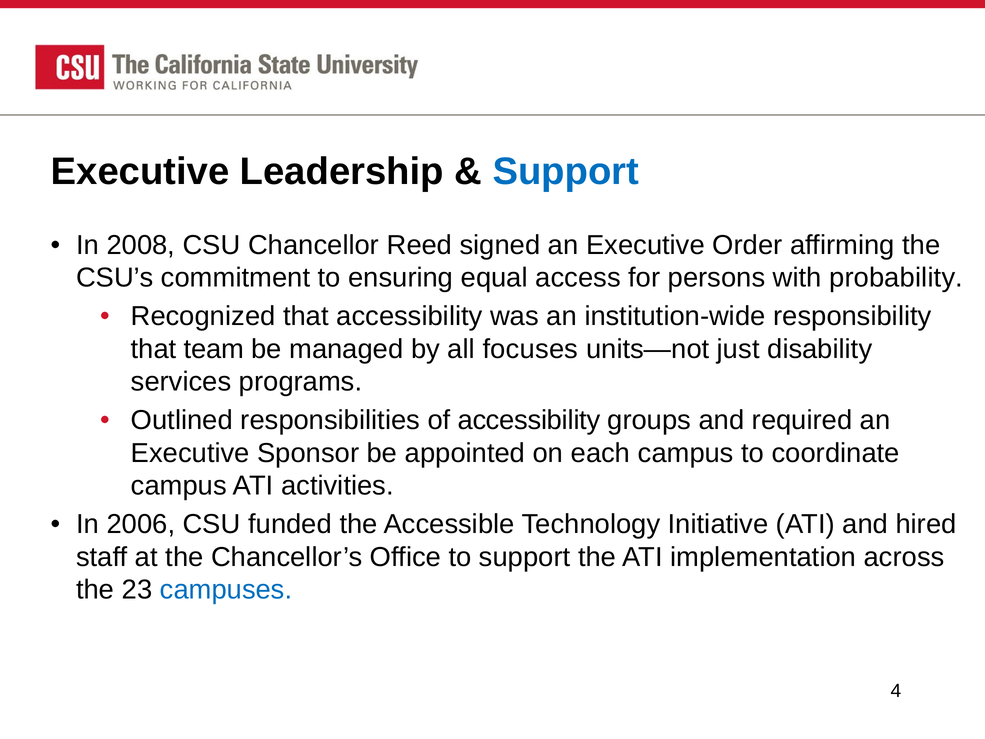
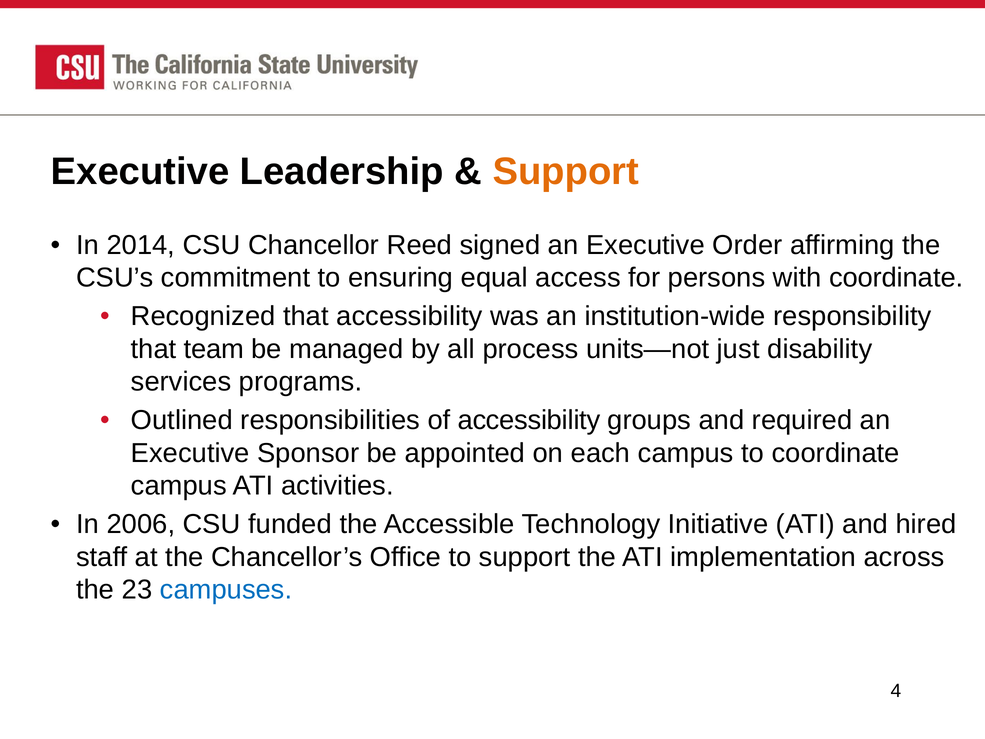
Support colour: blue -> orange (566, 172)
2008: 2008 -> 2014 (141, 245)
with probability: probability -> coordinate (896, 278)
focuses: focuses -> process (530, 349)
